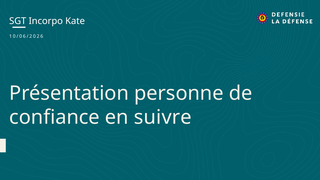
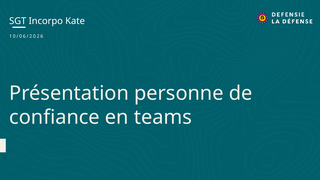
suivre: suivre -> teams (163, 117)
